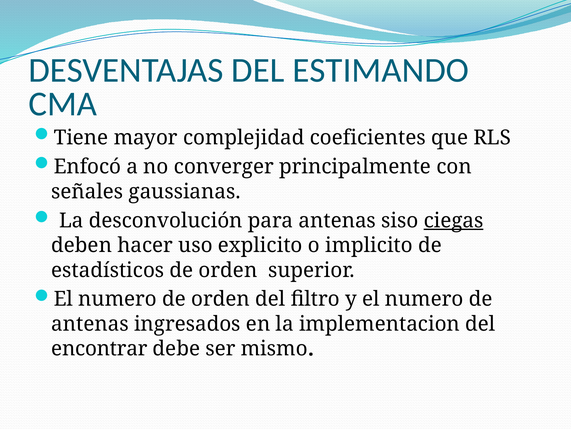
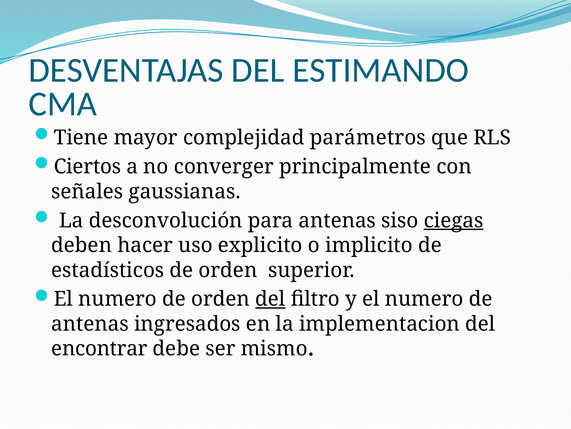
coeficientes: coeficientes -> parámetros (368, 138)
Enfocó: Enfocó -> Ciertos (87, 166)
del underline: none -> present (270, 299)
